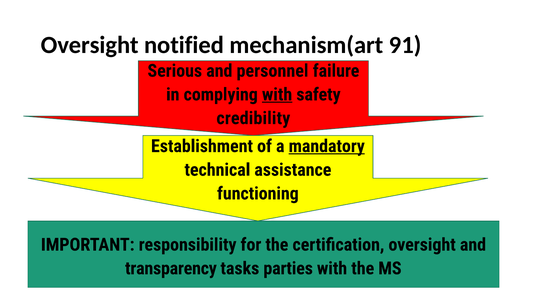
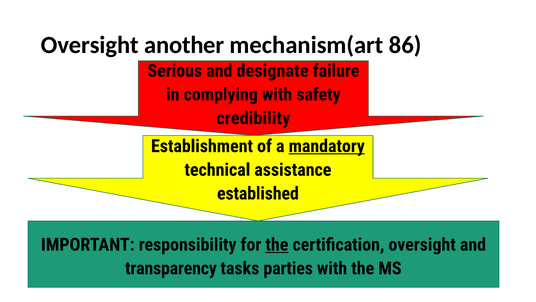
notified: notified -> another (184, 45)
91: 91 -> 86 (405, 45)
personnel: personnel -> designate (272, 71)
with underline: present -> none (277, 94)
functioning: functioning -> established (258, 193)
the underline: none -> present (277, 244)
